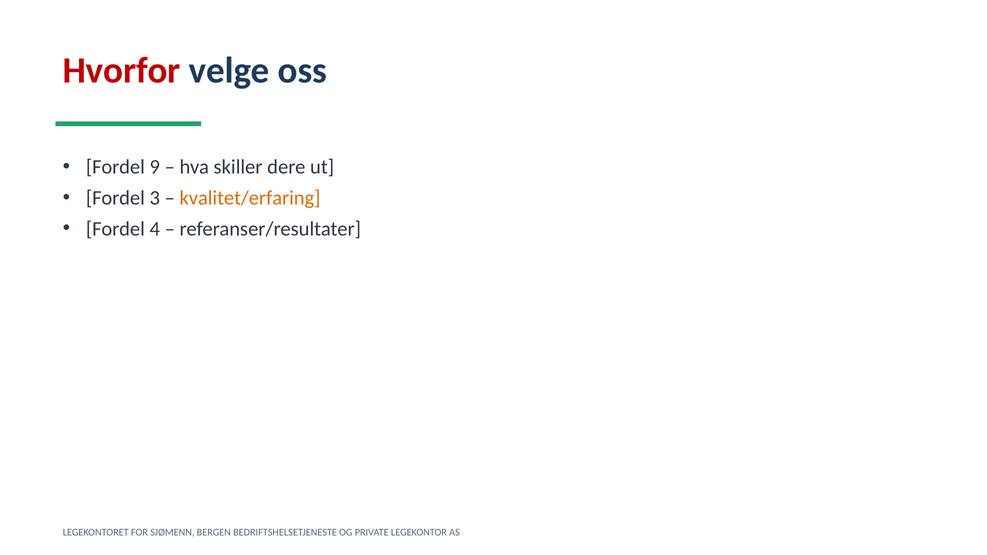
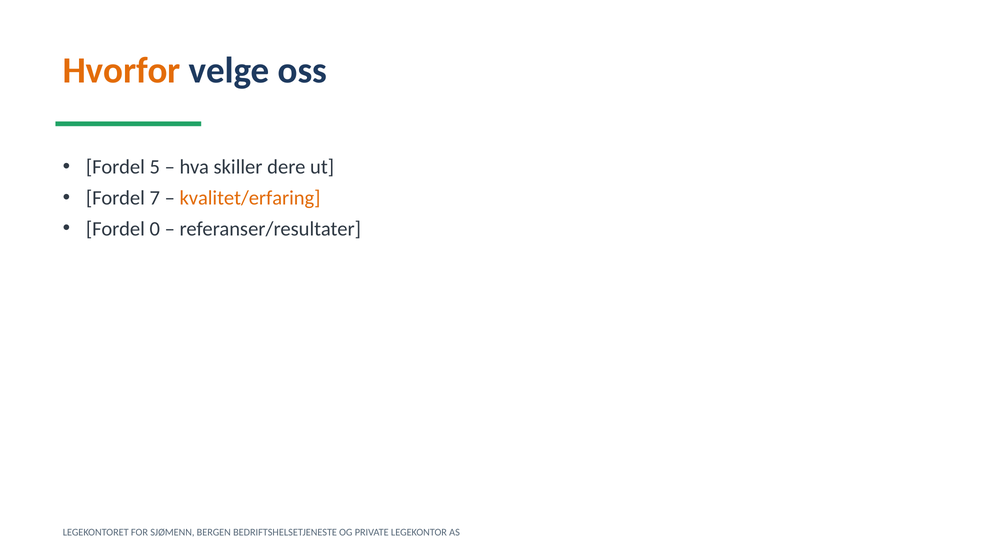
Hvorfor colour: red -> orange (122, 70)
9: 9 -> 5 (155, 167)
3: 3 -> 7 (155, 198)
4: 4 -> 0 (155, 229)
